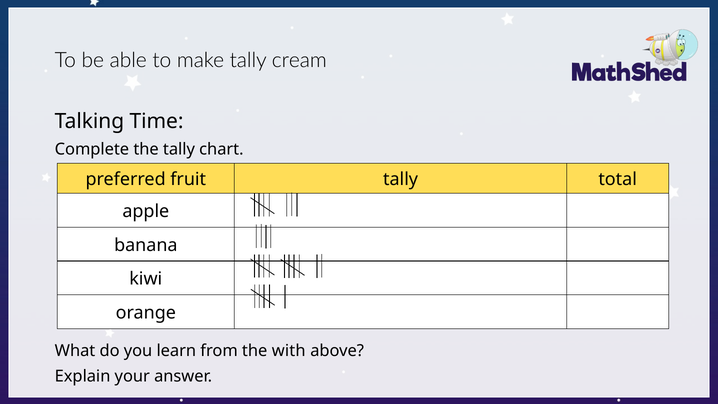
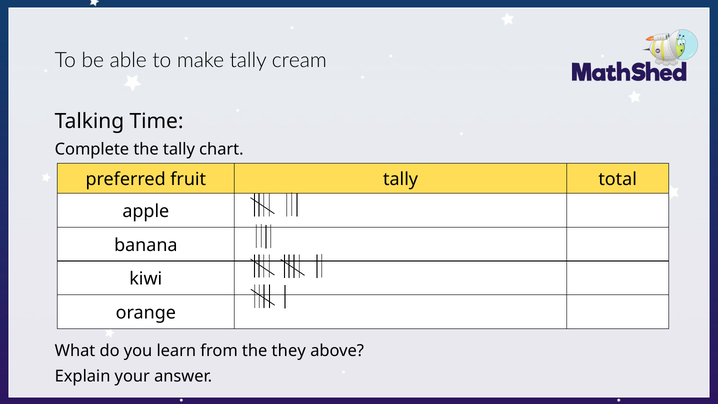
with: with -> they (289, 351)
